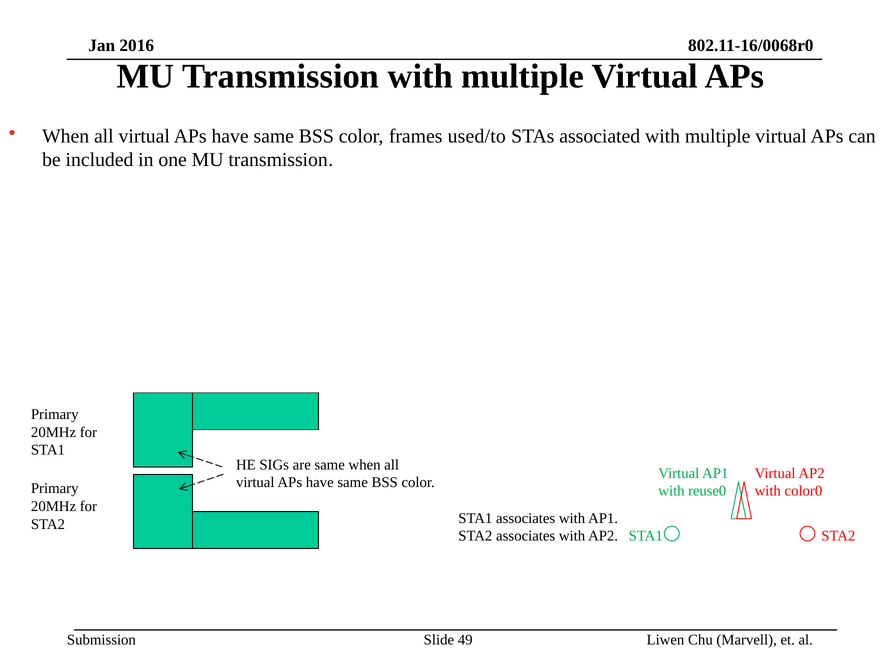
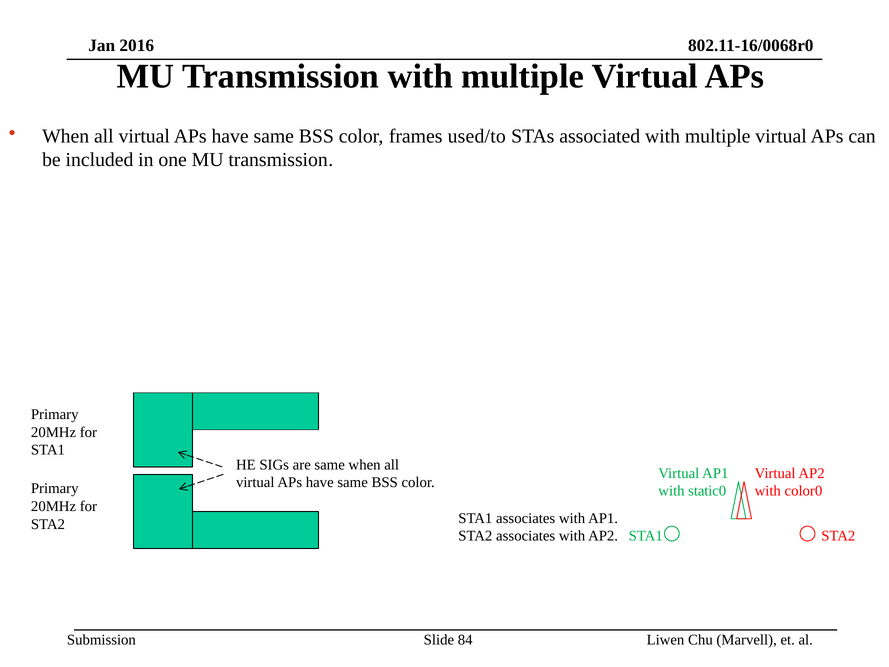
reuse0: reuse0 -> static0 (707, 491)
49: 49 -> 84 (465, 639)
